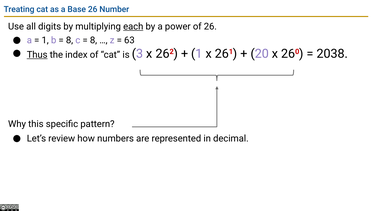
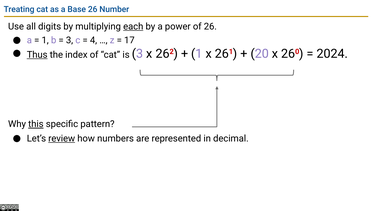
8: 8 -> 3 (70, 40)
8: 8 -> 4 (94, 40)
63: 63 -> 17 (129, 40)
2038: 2038 -> 2024 (332, 53)
this underline: none -> present (36, 124)
review underline: none -> present (62, 138)
